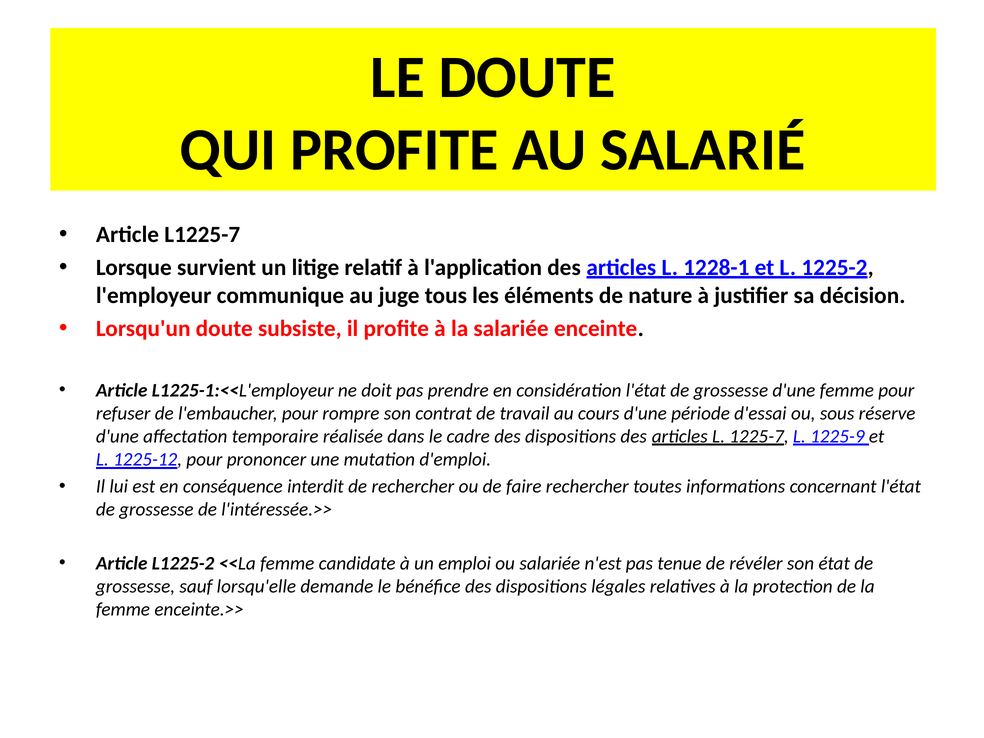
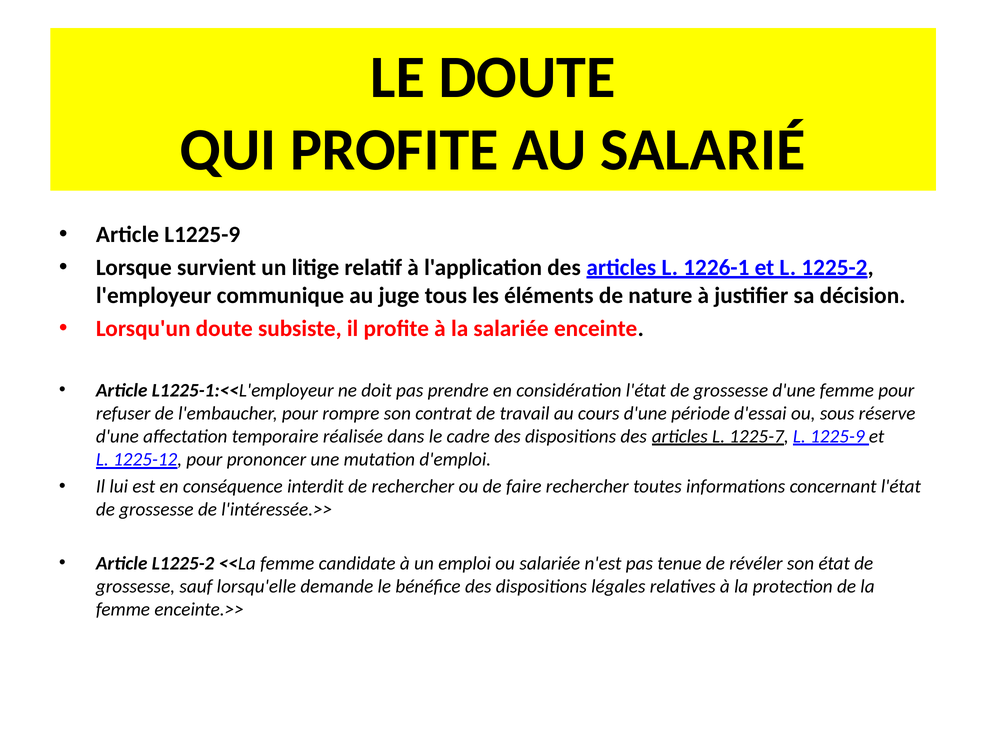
L1225-7: L1225-7 -> L1225-9 (202, 235)
1228-1: 1228-1 -> 1226-1 (716, 267)
